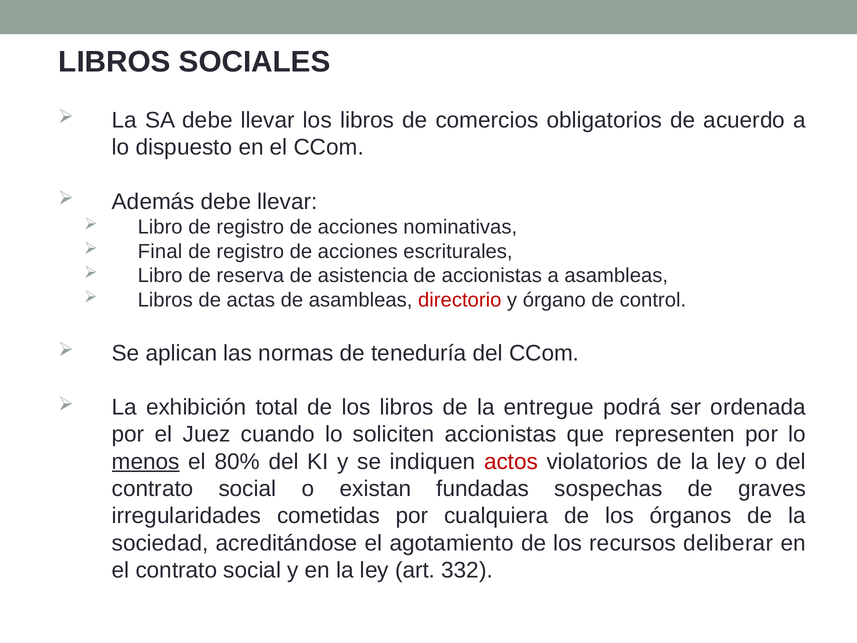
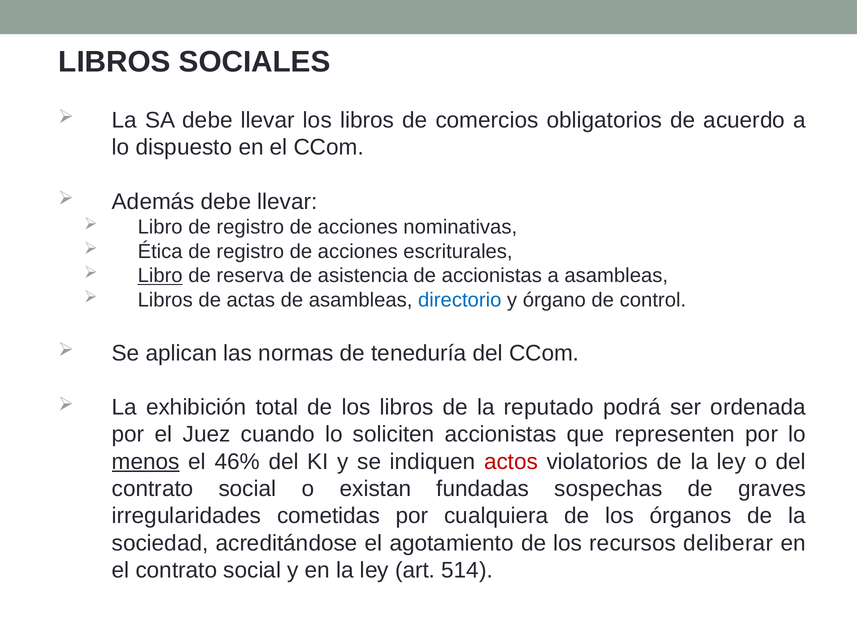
Final: Final -> Ética (160, 251)
Libro underline: none -> present (160, 276)
directorio colour: red -> blue (460, 300)
entregue: entregue -> reputado (549, 407)
80%: 80% -> 46% (237, 461)
332: 332 -> 514 (467, 570)
